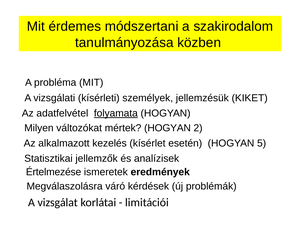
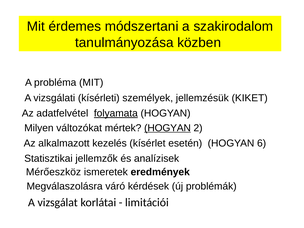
HOGYAN underline: none -> present (168, 128)
5: 5 -> 6 (262, 143)
Értelmezése: Értelmezése -> Mérőeszköz (53, 172)
